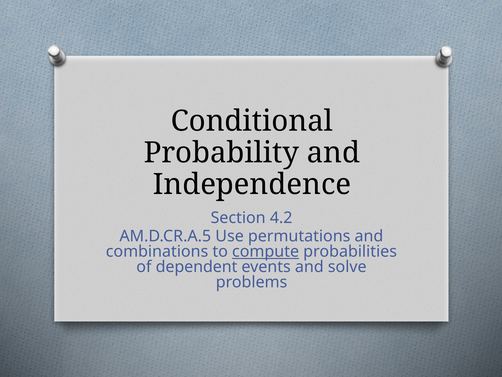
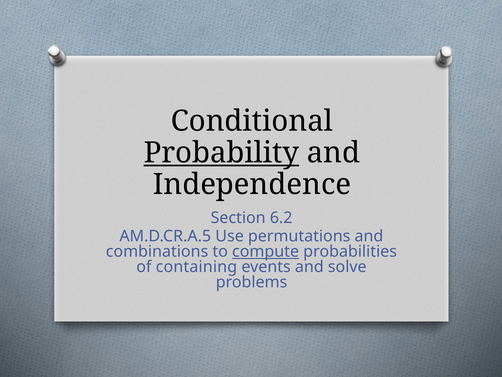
Probability underline: none -> present (221, 153)
4.2: 4.2 -> 6.2 (281, 218)
dependent: dependent -> containing (196, 267)
